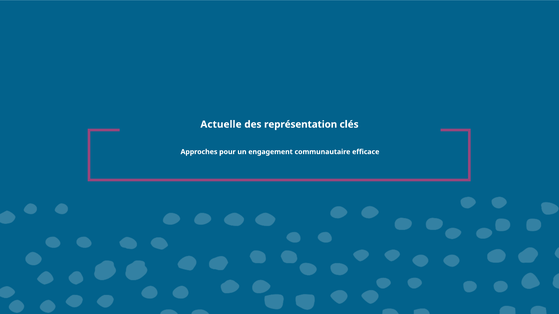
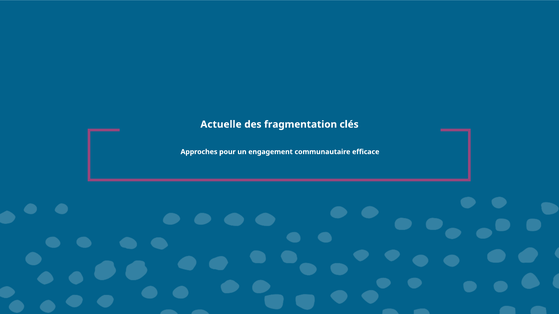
représentation: représentation -> fragmentation (301, 125)
